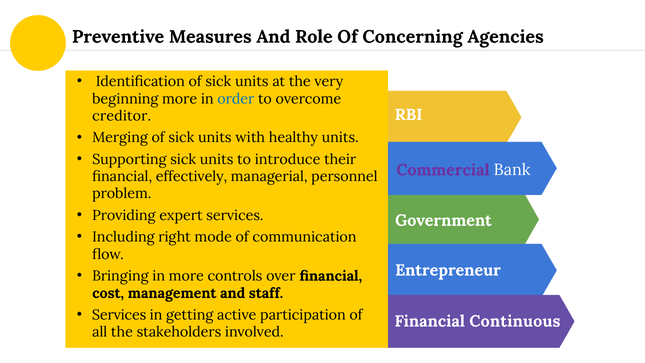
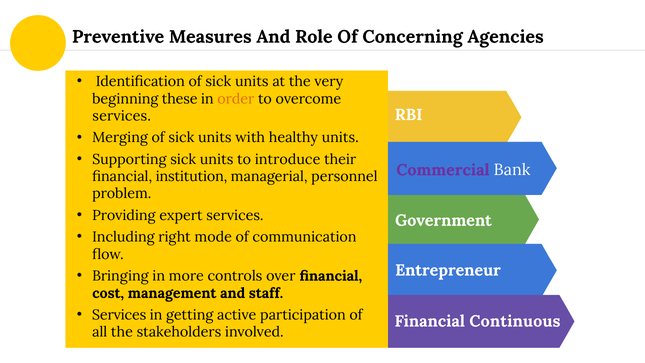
beginning more: more -> these (180, 99)
order colour: blue -> orange (236, 99)
creditor: creditor -> services (122, 116)
effectively: effectively -> institution (192, 176)
